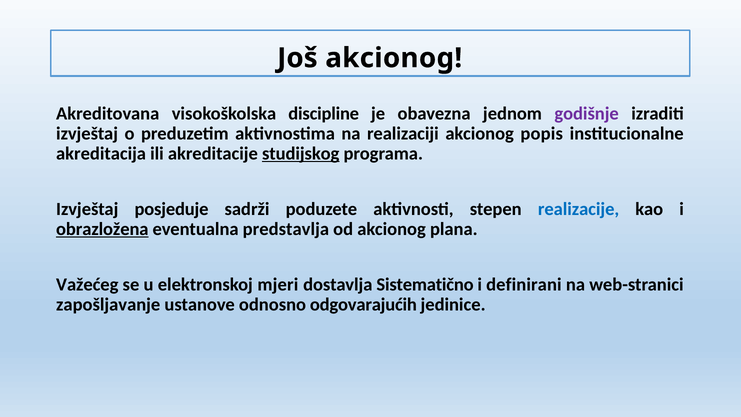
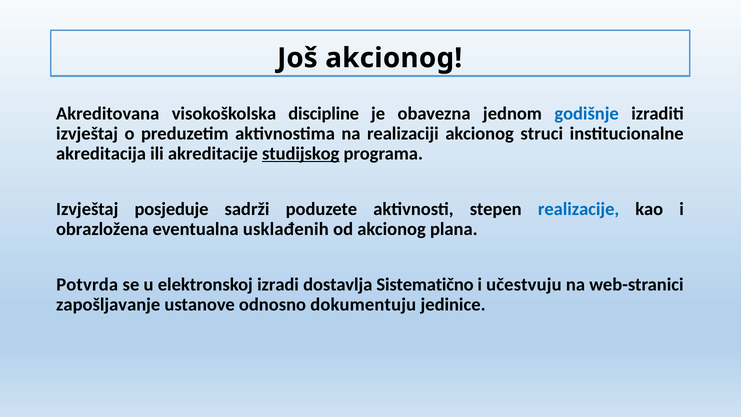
godišnje colour: purple -> blue (587, 114)
popis: popis -> struci (542, 134)
obrazložena underline: present -> none (102, 229)
predstavlja: predstavlja -> usklađenih (286, 229)
Važećeg: Važećeg -> Potvrda (87, 284)
mjeri: mjeri -> izradi (278, 284)
definirani: definirani -> učestvuju (524, 284)
odgovarajućih: odgovarajućih -> dokumentuju (363, 304)
